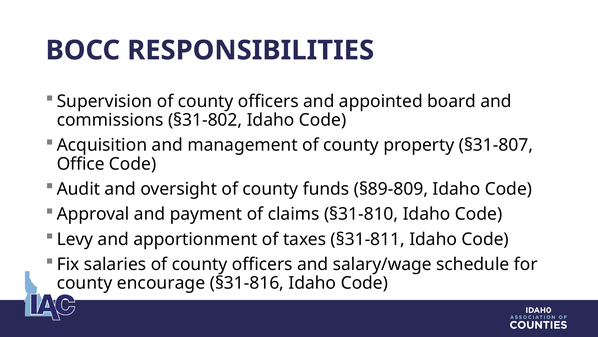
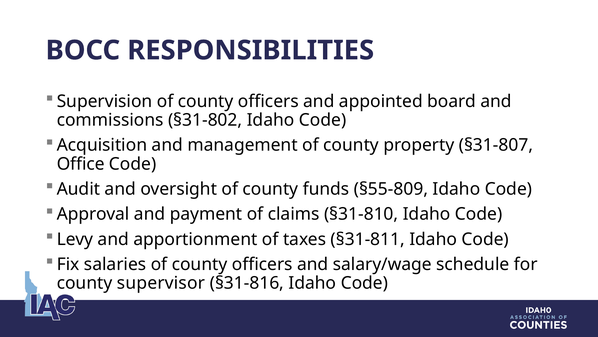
§89-809: §89-809 -> §55-809 (391, 189)
encourage: encourage -> supervisor (161, 283)
